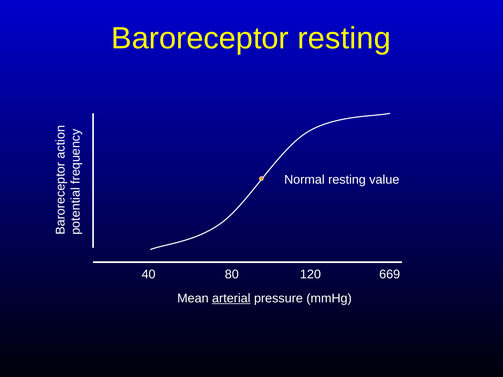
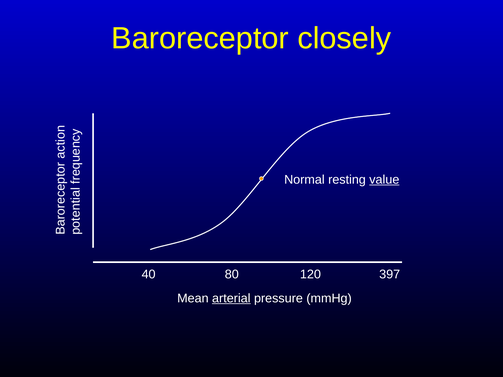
Baroreceptor resting: resting -> closely (344, 38)
value underline: none -> present (384, 180)
669: 669 -> 397 (390, 274)
